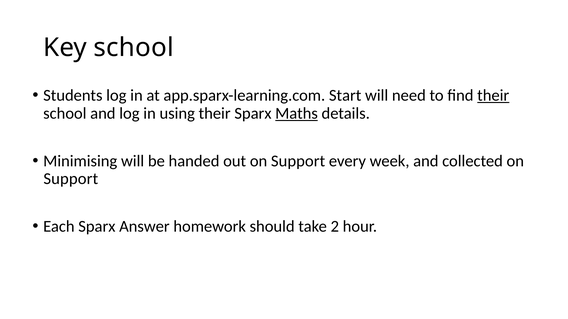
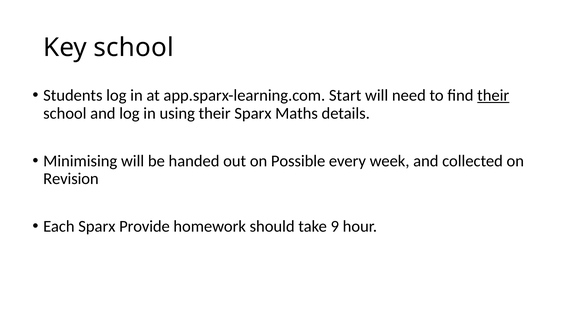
Maths underline: present -> none (297, 114)
out on Support: Support -> Possible (298, 161)
Support: Support -> Revision (71, 179)
Answer: Answer -> Provide (144, 227)
2: 2 -> 9 (335, 227)
